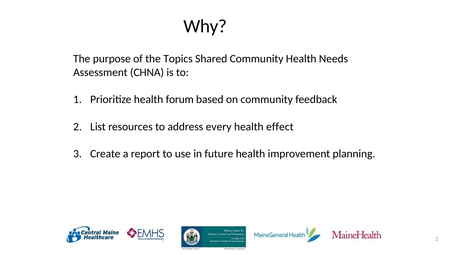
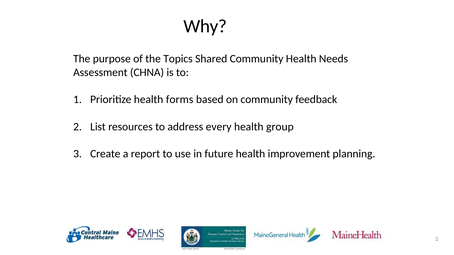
forum: forum -> forms (180, 100)
effect: effect -> group (280, 127)
